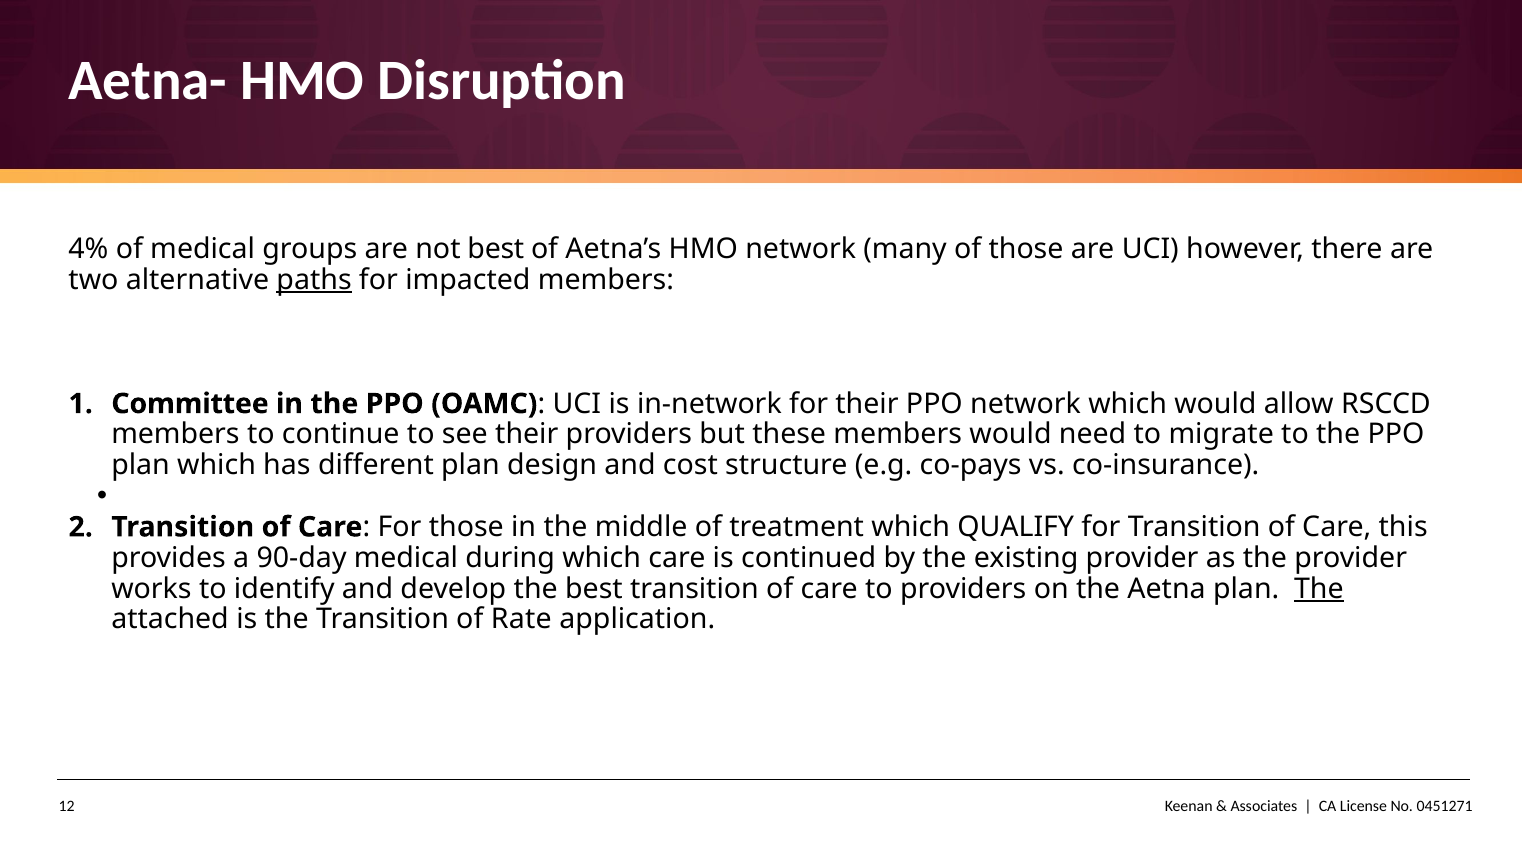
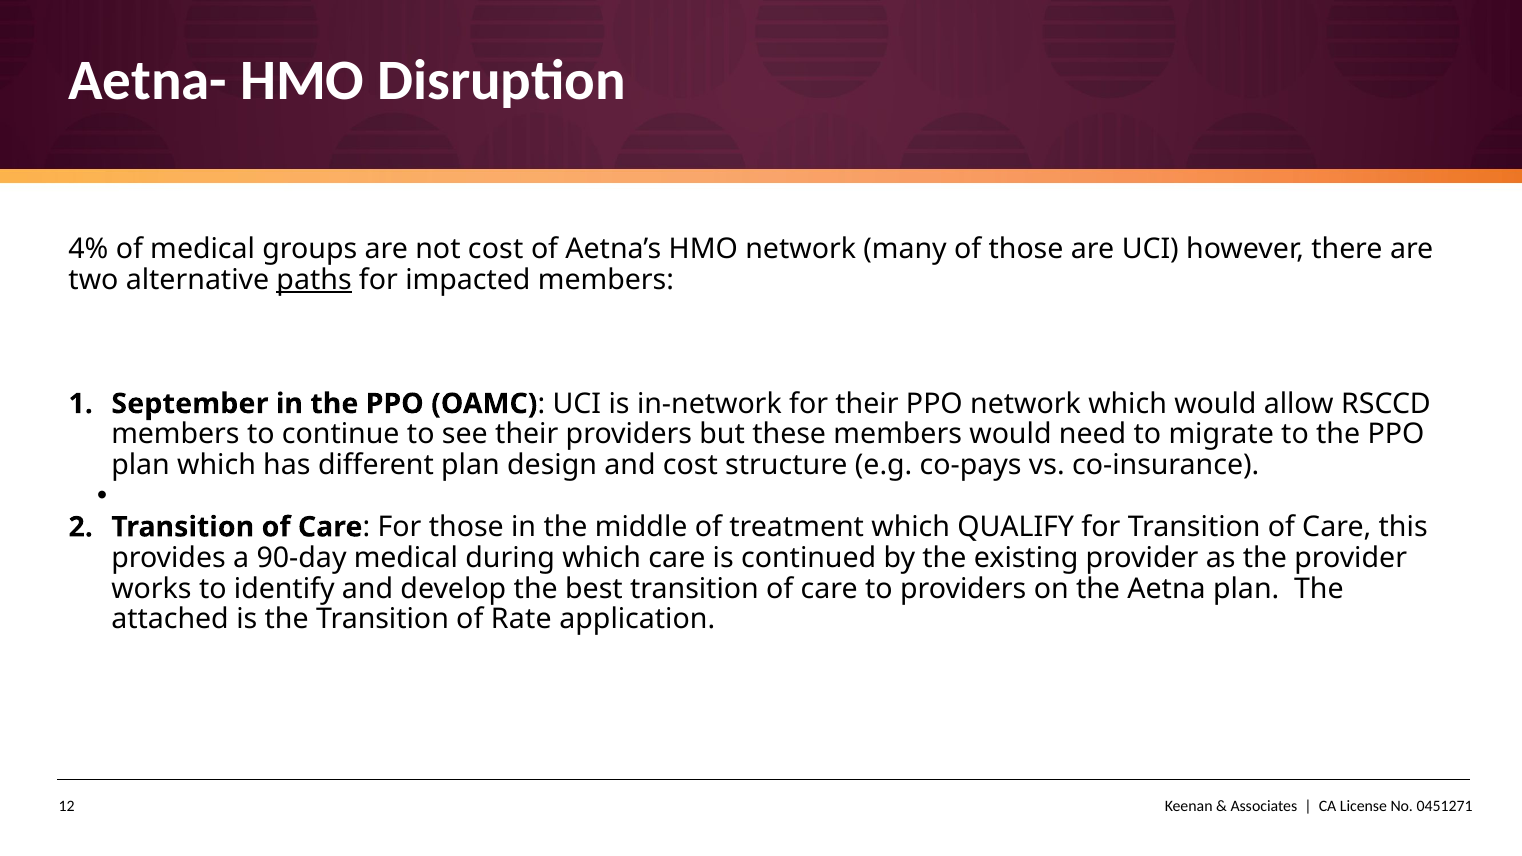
not best: best -> cost (496, 249)
Committee: Committee -> September (190, 404)
The underline: present -> none (1319, 589)
